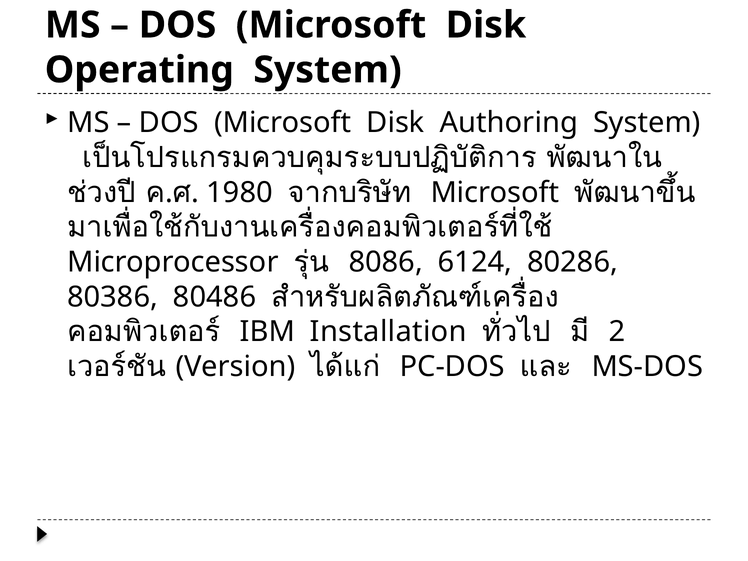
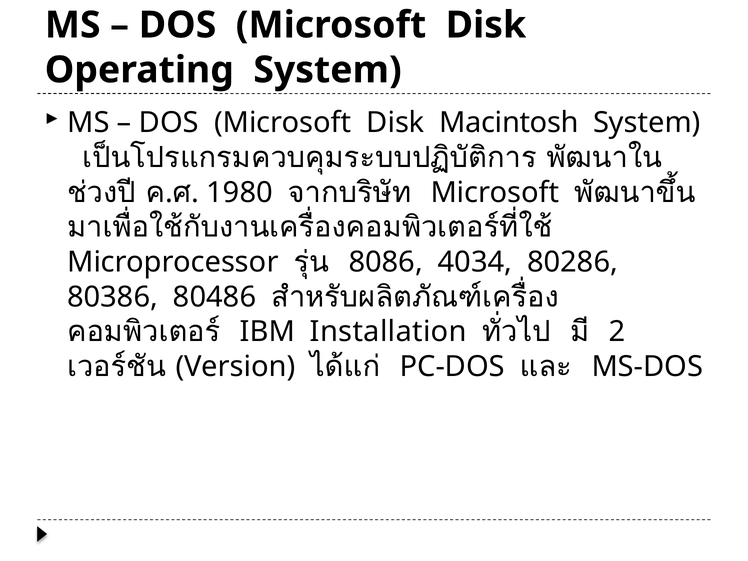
Authoring: Authoring -> Macintosh (509, 123)
6124: 6124 -> 4034 (475, 262)
